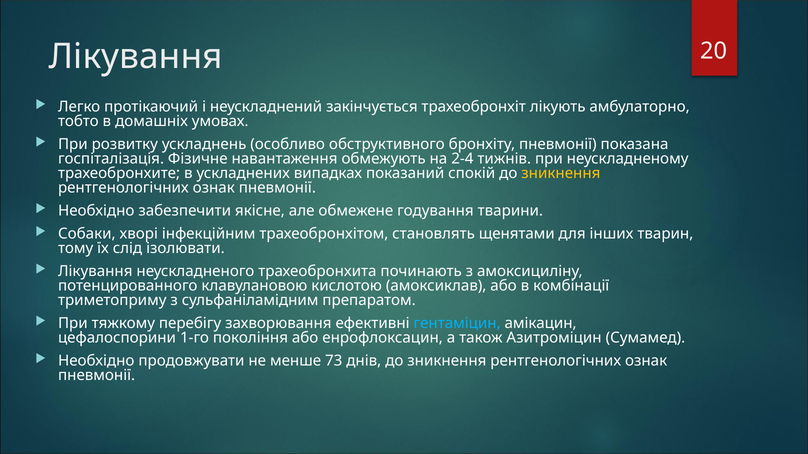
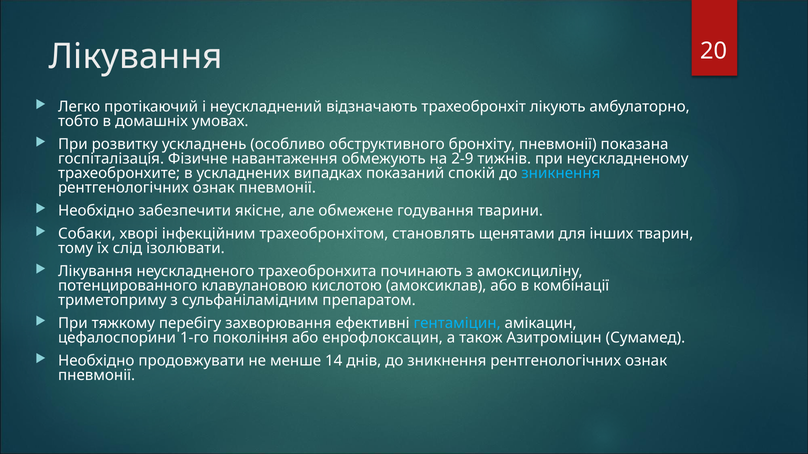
закінчується: закінчується -> відзначають (372, 107)
2-4: 2-4 -> 2-9 (462, 159)
зникнення colour: yellow -> light blue (561, 174)
73: 73 -> 14 (334, 361)
